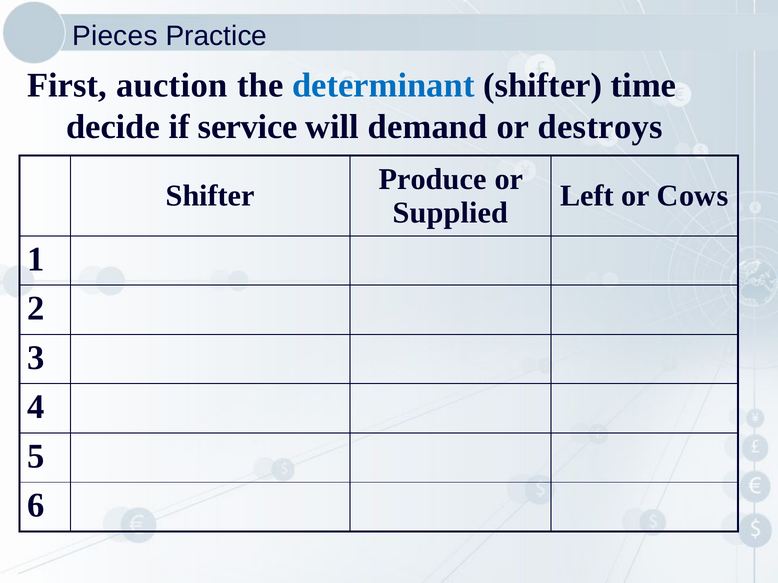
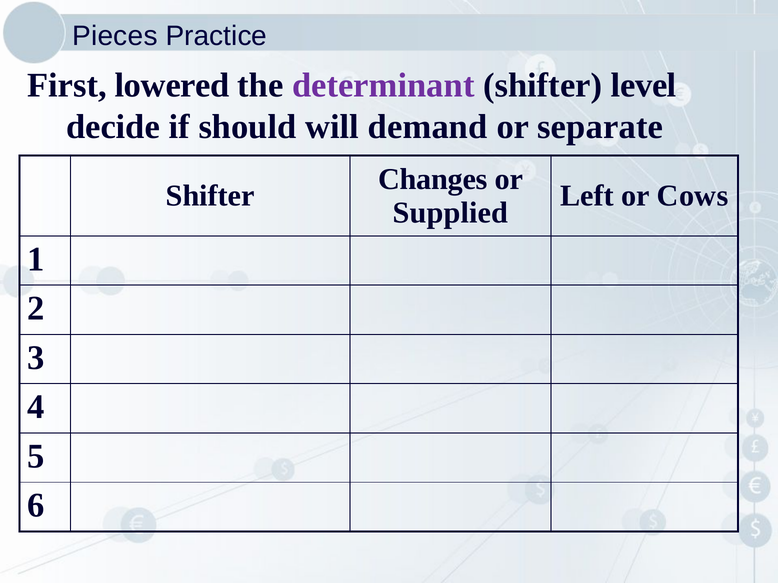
auction: auction -> lowered (172, 85)
determinant colour: blue -> purple (383, 85)
time: time -> level (644, 85)
service: service -> should (248, 127)
destroys: destroys -> separate (600, 127)
Produce: Produce -> Changes (433, 179)
